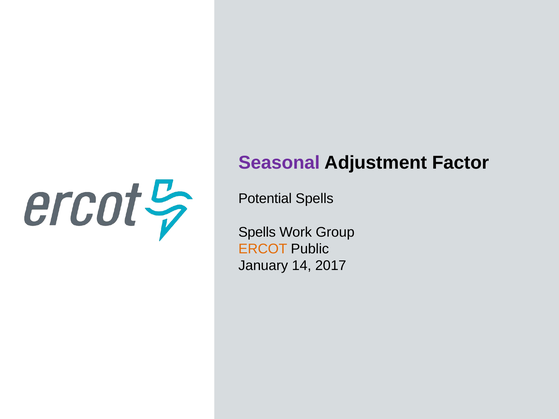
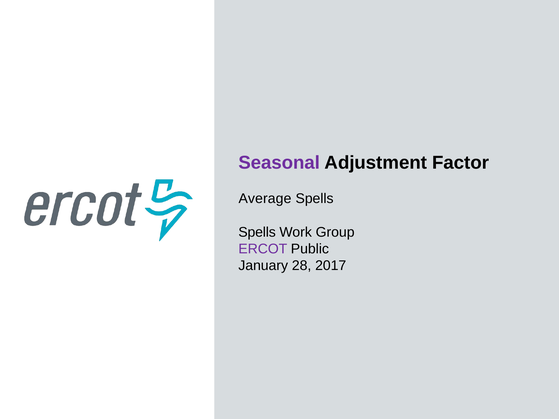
Potential: Potential -> Average (265, 199)
ERCOT colour: orange -> purple (263, 249)
14: 14 -> 28 (302, 266)
